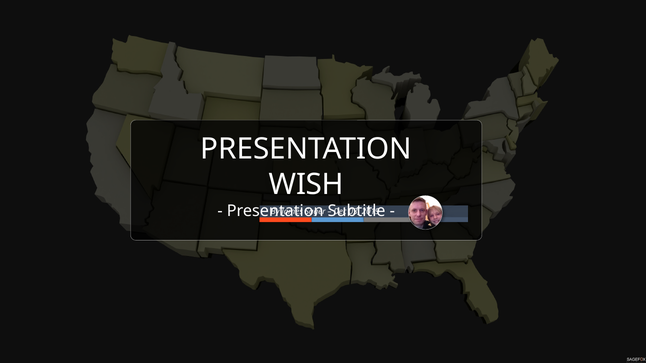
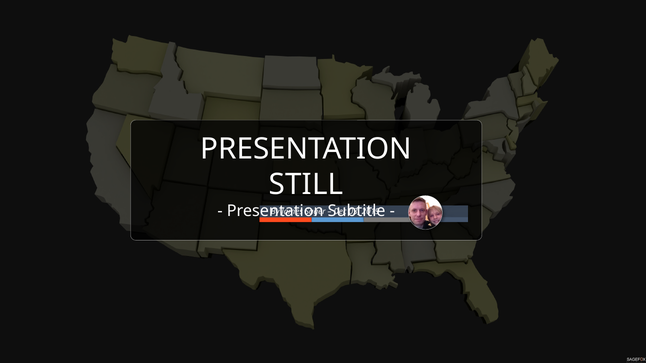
WISH: WISH -> STILL (306, 185)
